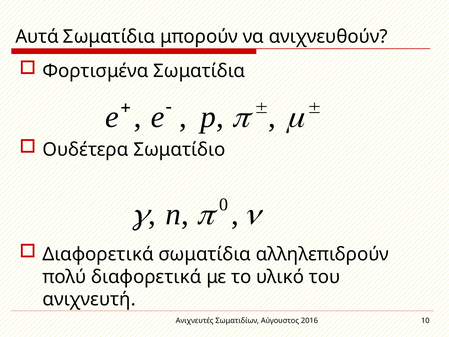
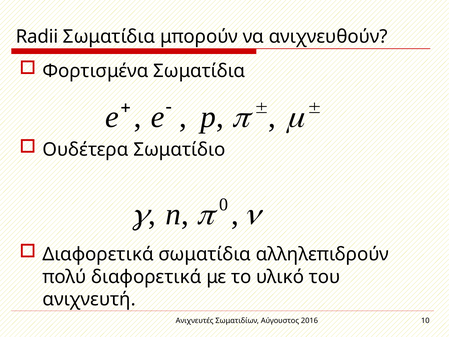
Αυτά: Αυτά -> Radii (37, 36)
